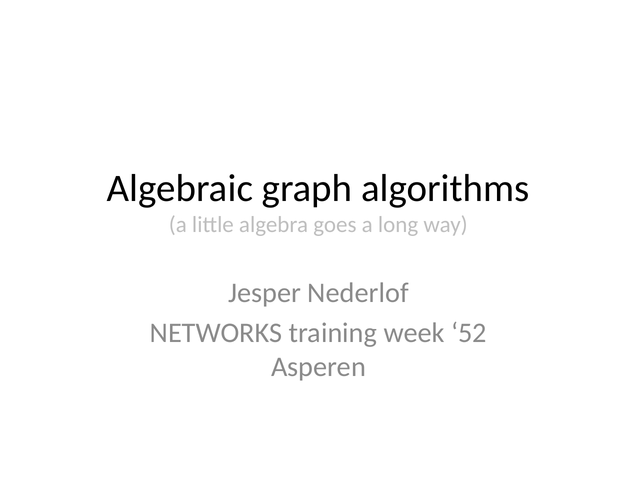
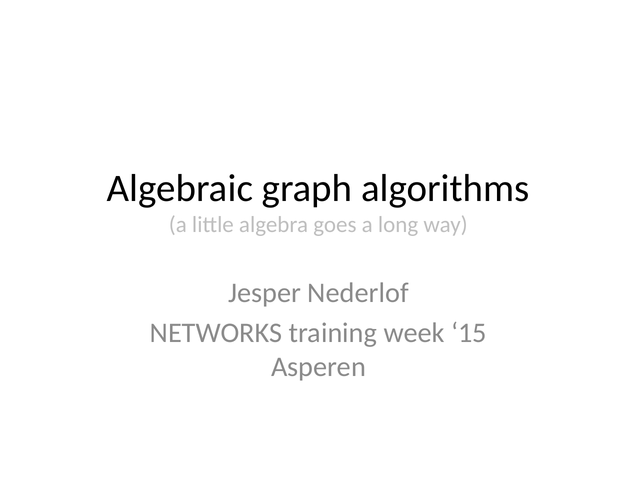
52: 52 -> 15 (469, 333)
